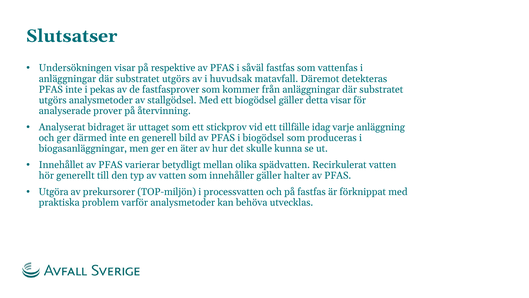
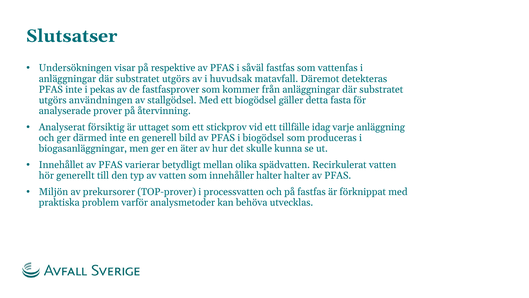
utgörs analysmetoder: analysmetoder -> användningen (101, 100)
detta visar: visar -> fasta (341, 100)
bidraget: bidraget -> försiktig (106, 127)
innehåller gäller: gäller -> halter (269, 175)
Utgöra: Utgöra -> Miljön (53, 192)
TOP-miljön: TOP-miljön -> TOP-prover (167, 192)
